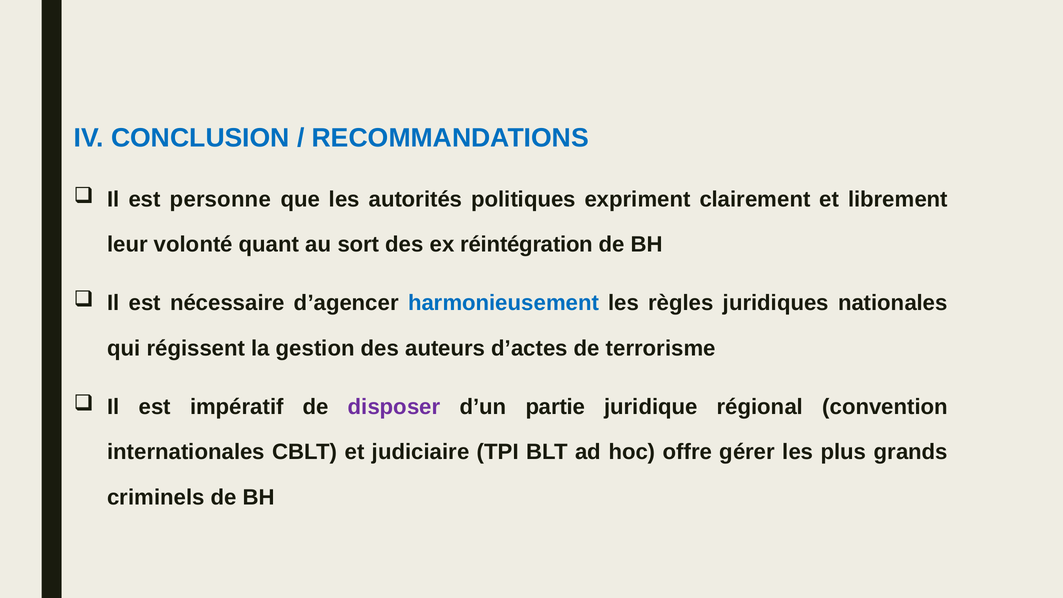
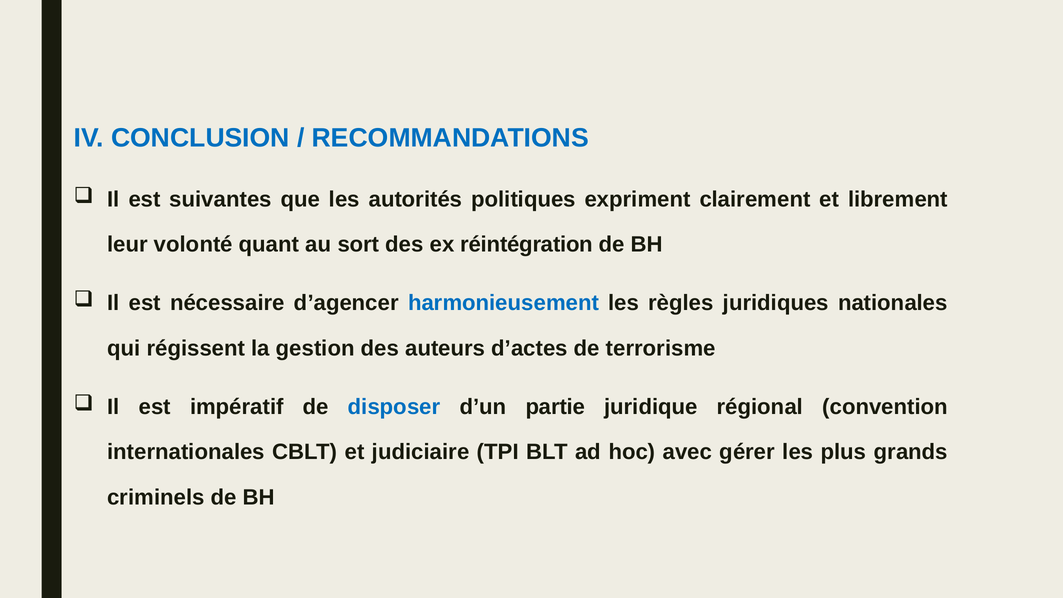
personne: personne -> suivantes (221, 199)
disposer colour: purple -> blue (394, 407)
offre: offre -> avec (687, 452)
